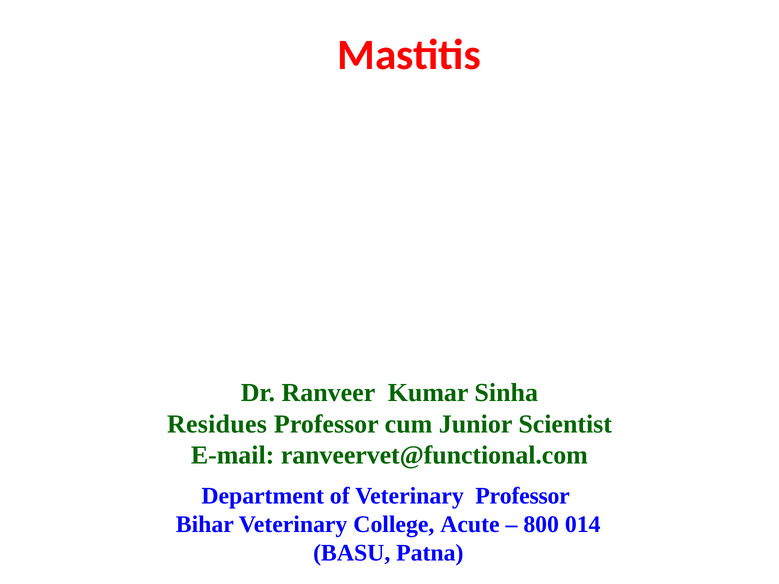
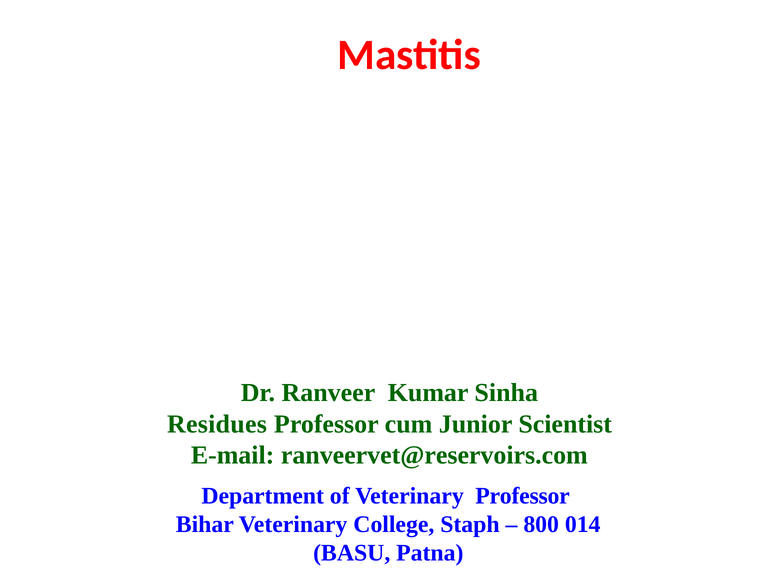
ranveervet@functional.com: ranveervet@functional.com -> ranveervet@reservoirs.com (434, 455)
Acute: Acute -> Staph (470, 525)
